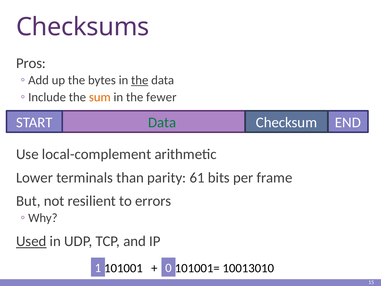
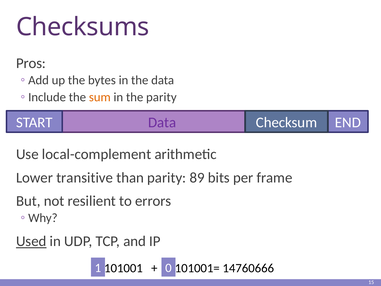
the underline: present -> none (140, 80)
the fewer: fewer -> parity (161, 97)
Data colour: green -> purple (162, 122)
terminals: terminals -> transitive (85, 177)
61: 61 -> 89 (197, 177)
10013010: 10013010 -> 14760666 (248, 268)
